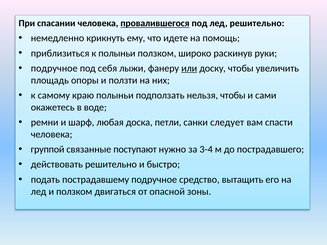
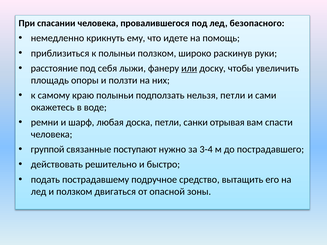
провалившегося underline: present -> none (155, 23)
лед решительно: решительно -> безопасного (257, 23)
подручное: подручное -> расстояние (54, 68)
нельзя чтобы: чтобы -> петли (233, 95)
следует: следует -> отрывая (227, 122)
